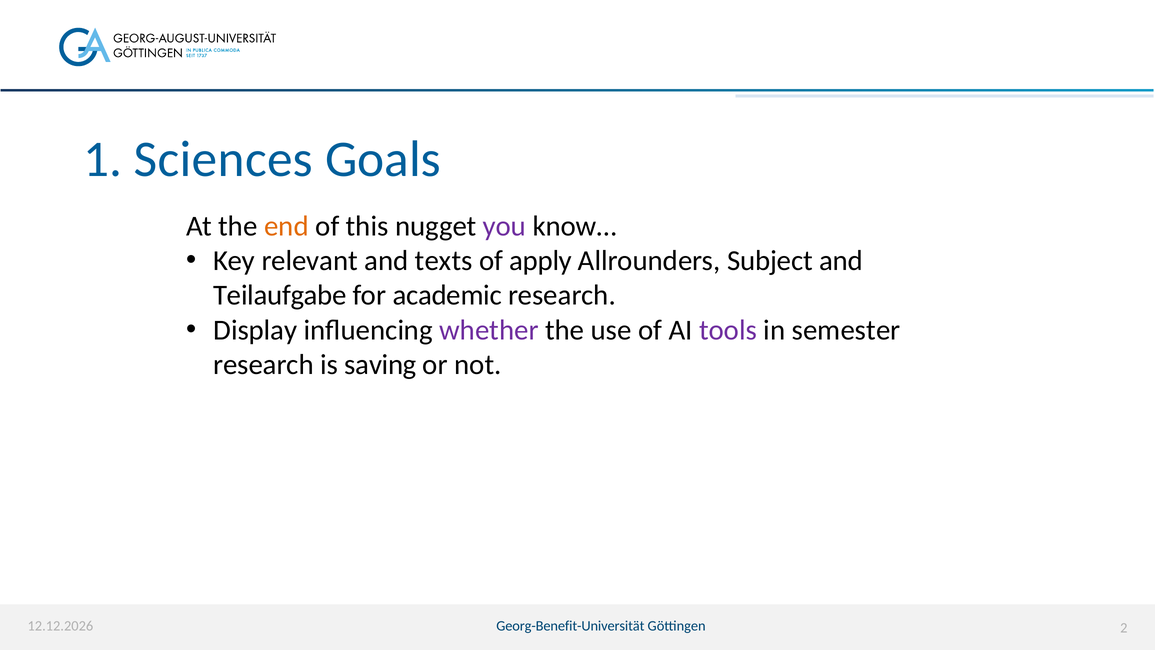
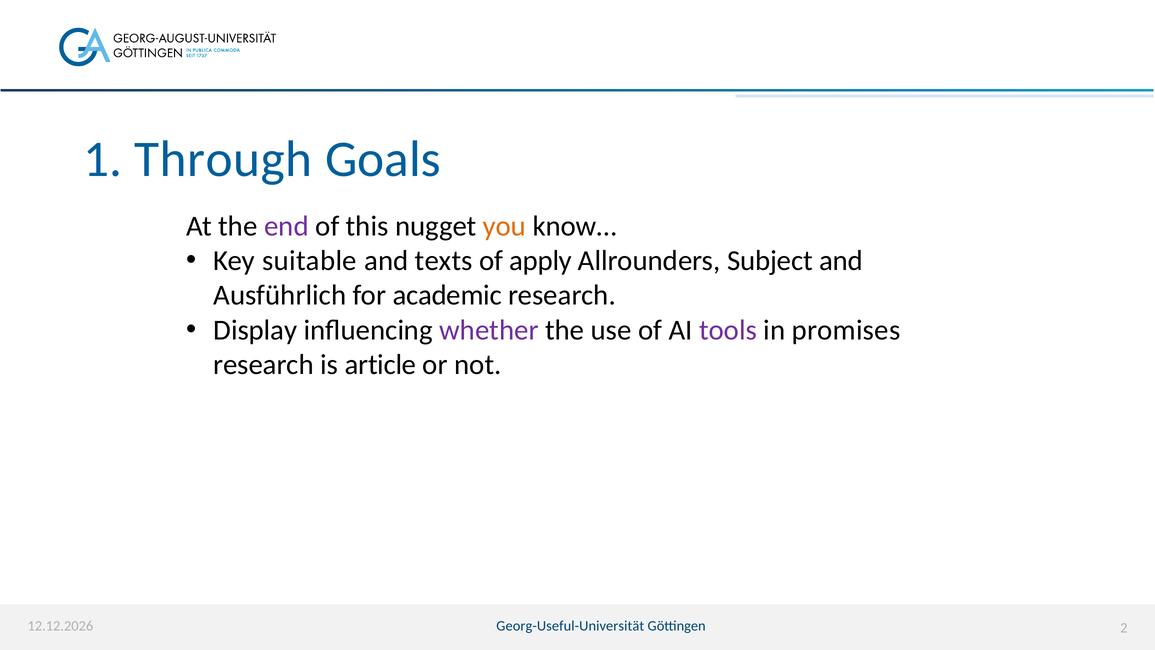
Sciences: Sciences -> Through (223, 159)
end colour: orange -> purple (286, 226)
you colour: purple -> orange (505, 226)
relevant: relevant -> suitable (309, 261)
Teilaufgabe: Teilaufgabe -> Ausführlich (280, 295)
semester: semester -> promises (846, 330)
saving: saving -> article (380, 365)
Georg-Benefit-Universität: Georg-Benefit-Universität -> Georg-Useful-Universität (570, 626)
